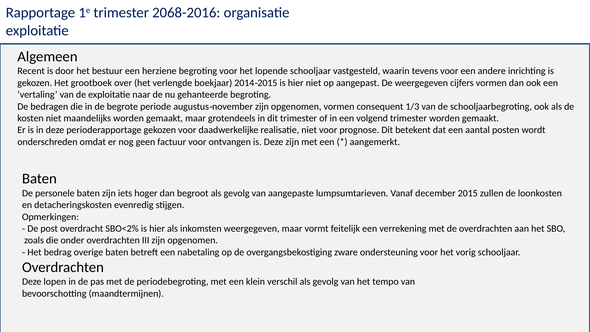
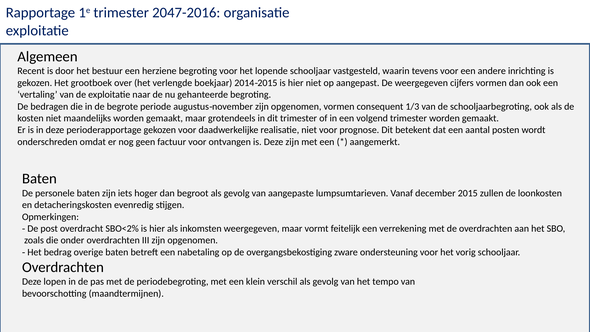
2068-2016: 2068-2016 -> 2047-2016 (186, 13)
